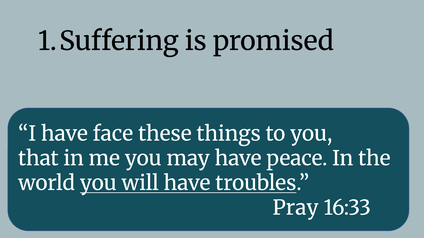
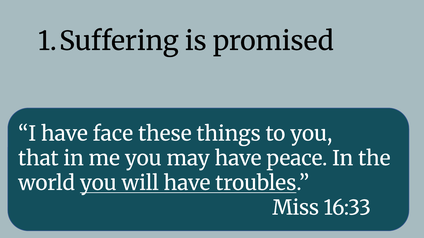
Pray: Pray -> Miss (296, 208)
